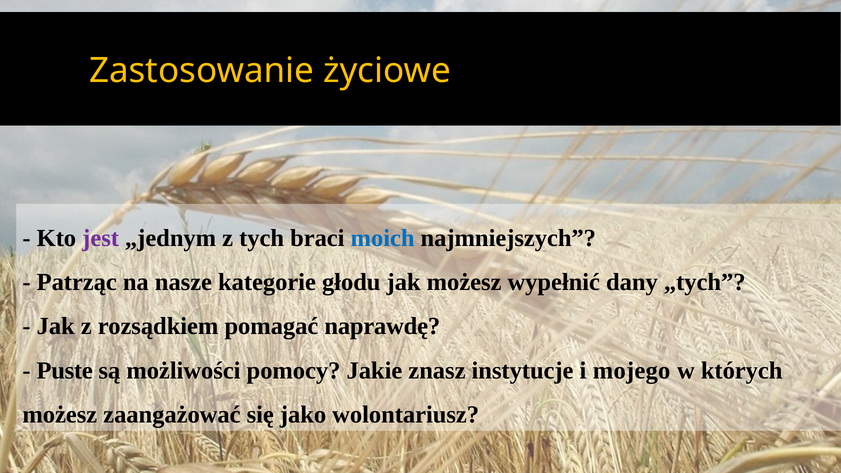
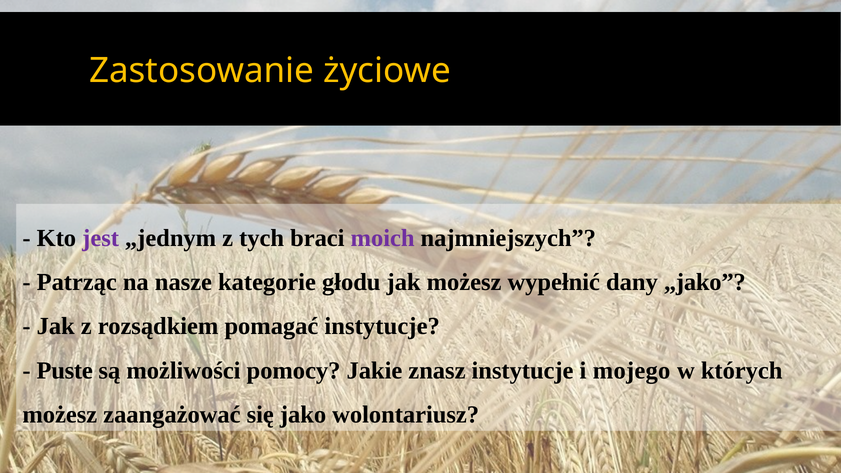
moich colour: blue -> purple (383, 238)
„tych: „tych -> „jako (705, 282)
pomagać naprawdę: naprawdę -> instytucje (382, 326)
